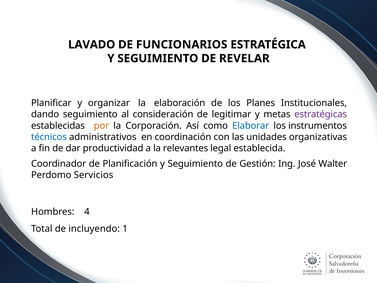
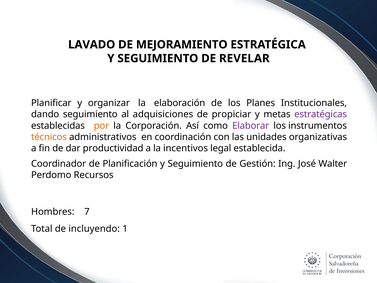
FUNCIONARIOS: FUNCIONARIOS -> MEJORAMIENTO (182, 45)
consideración: consideración -> adquisiciones (163, 114)
legitimar: legitimar -> propiciar (231, 114)
Elaborar colour: blue -> purple (251, 126)
técnicos colour: blue -> orange (49, 137)
relevantes: relevantes -> incentivos (186, 148)
Servicios: Servicios -> Recursos (94, 175)
4: 4 -> 7 (87, 212)
